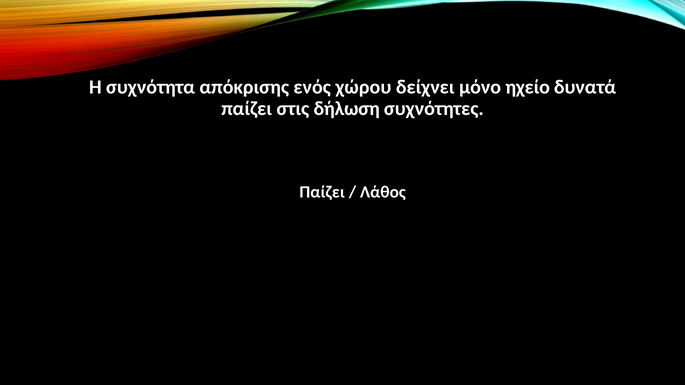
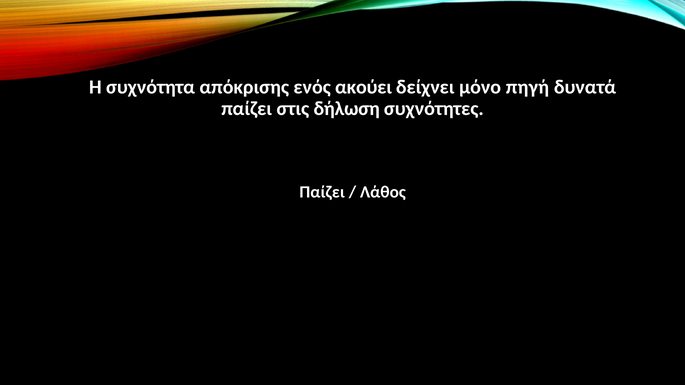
χώρου: χώρου -> ακούει (364, 87)
ηχείο: ηχείο -> πηγή (527, 87)
